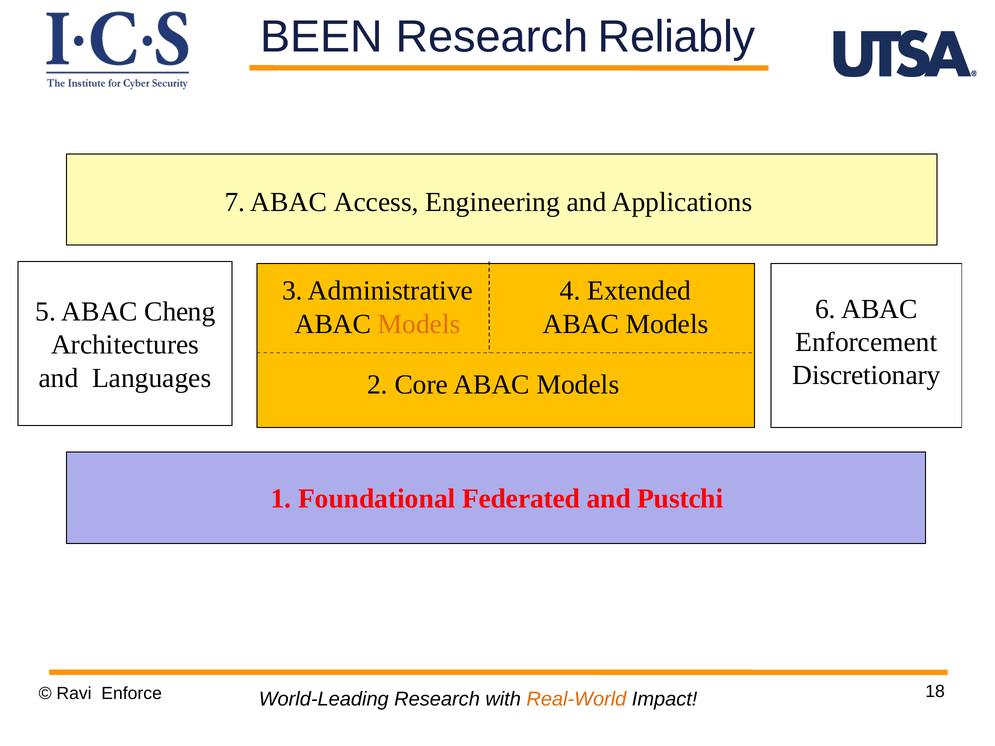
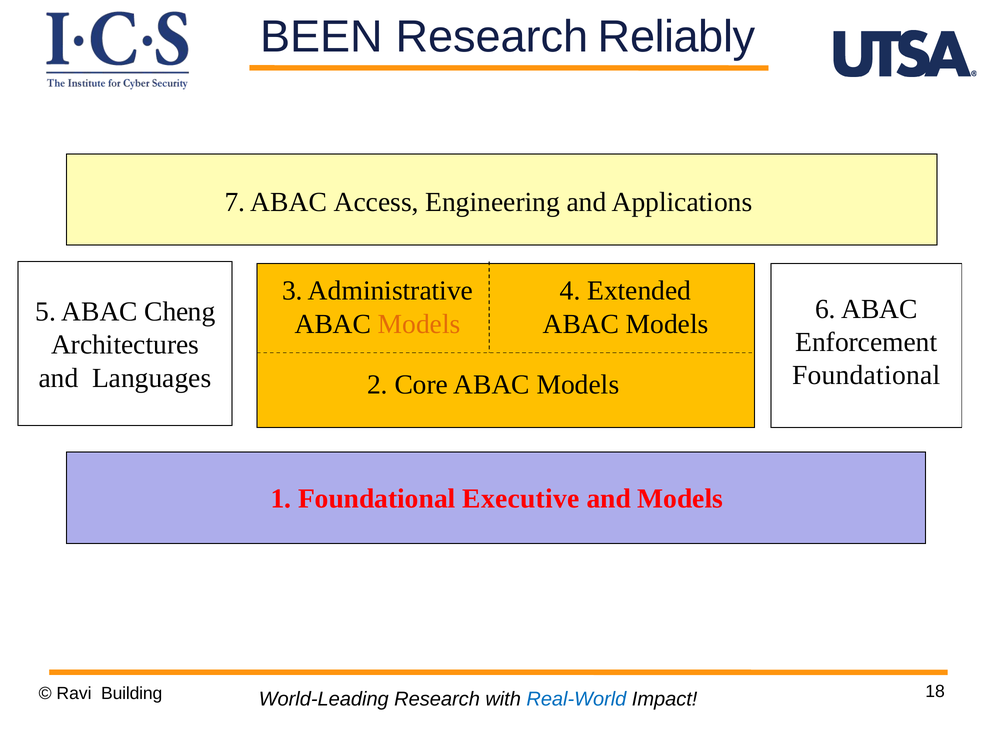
Discretionary: Discretionary -> Foundational (866, 375)
Federated: Federated -> Executive (521, 499)
and Pustchi: Pustchi -> Models (680, 499)
Enforce: Enforce -> Building (132, 693)
Real-World colour: orange -> blue (576, 699)
